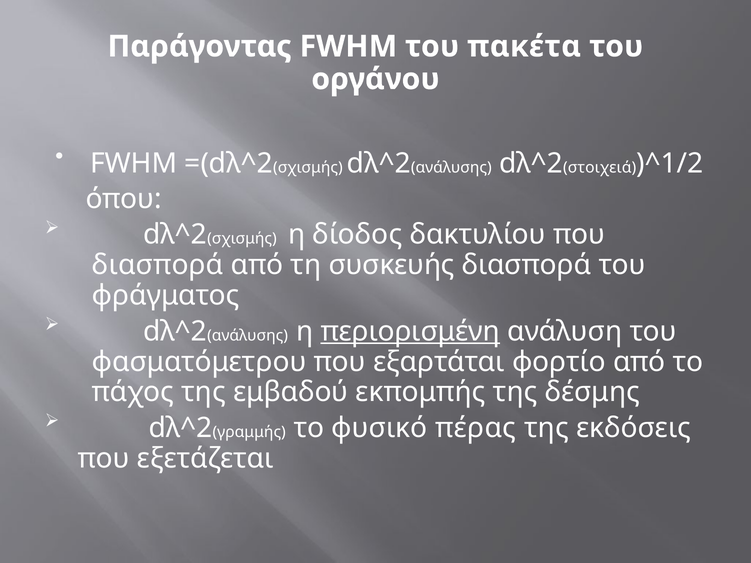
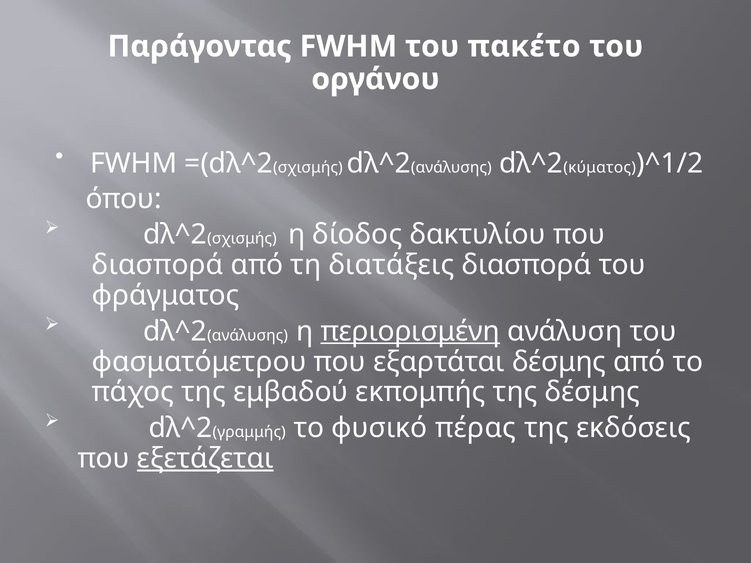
πακέτα: πακέτα -> πακέτο (524, 46)
στοιχειά: στοιχειά -> κύματος (600, 168)
συσκευής: συσκευής -> διατάξεις (392, 265)
εξαρτάται φορτίο: φορτίο -> δέσμης (559, 362)
εξετάζεται underline: none -> present (205, 459)
